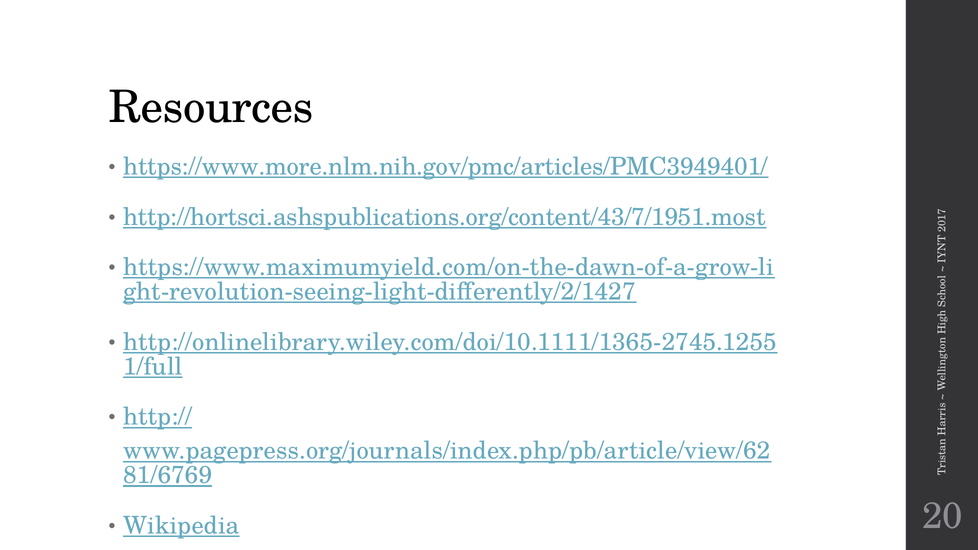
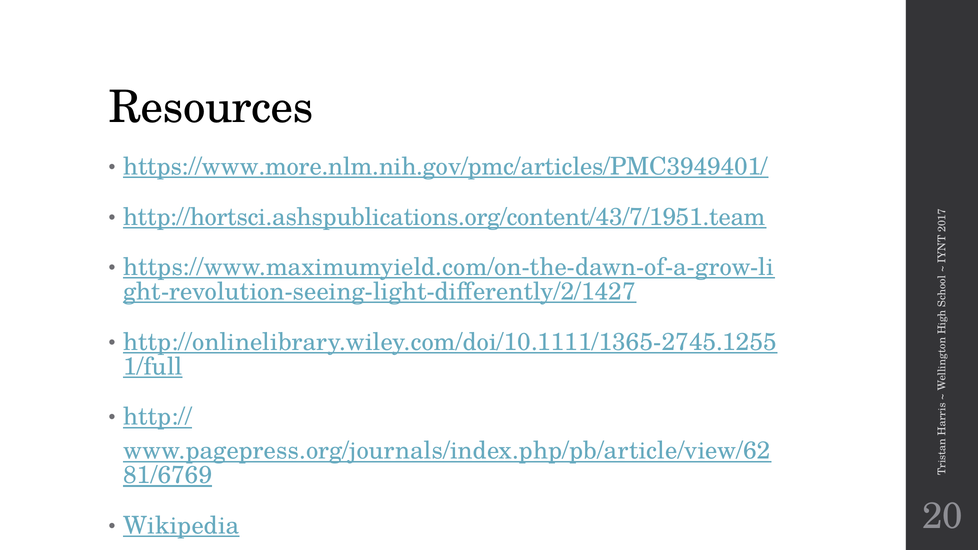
http://hortsci.ashspublications.org/content/43/7/1951.most: http://hortsci.ashspublications.org/content/43/7/1951.most -> http://hortsci.ashspublications.org/content/43/7/1951.team (444, 217)
